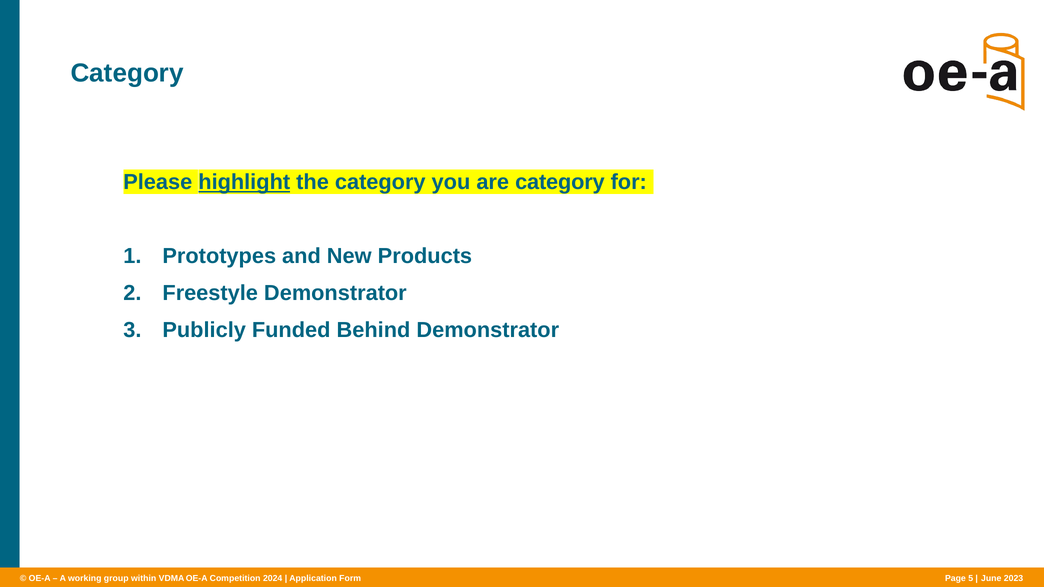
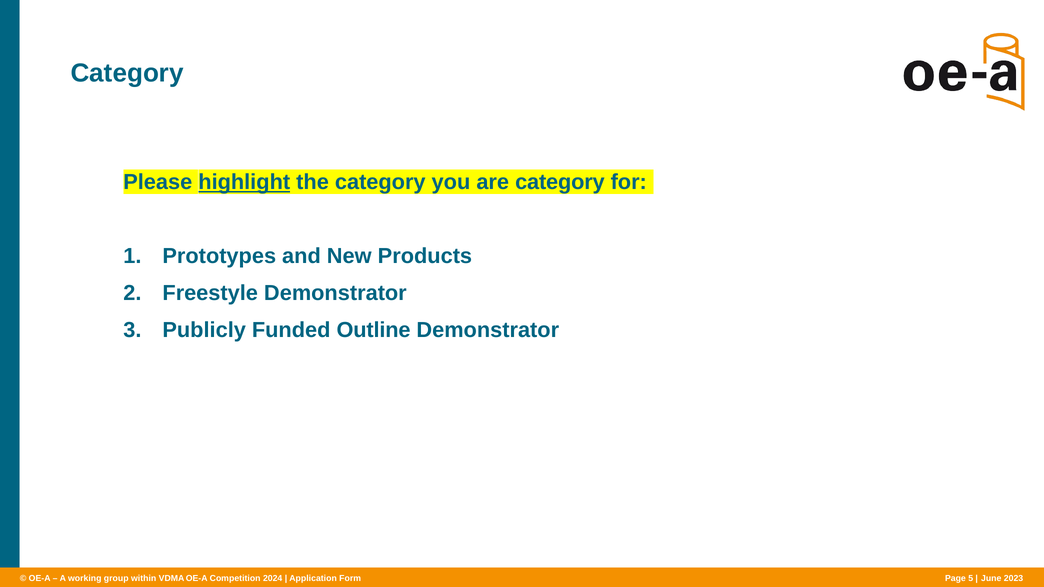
Behind: Behind -> Outline (374, 330)
